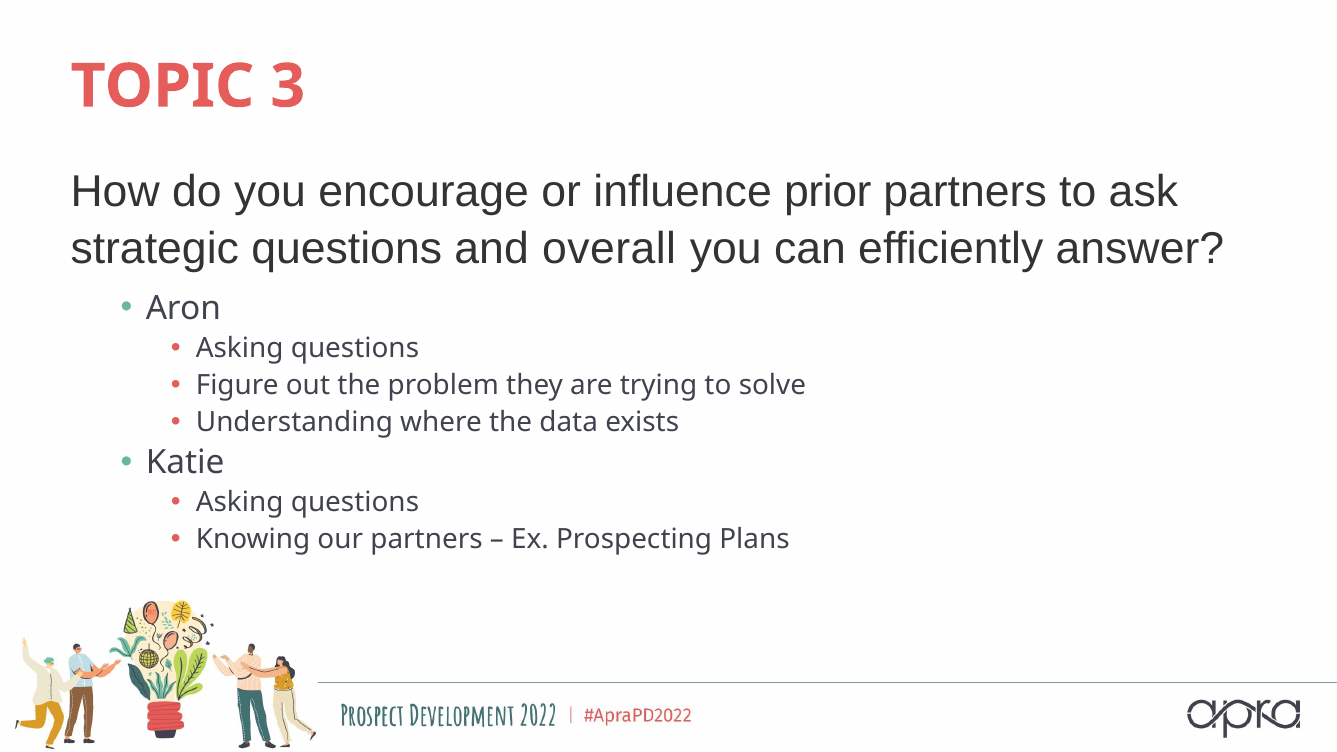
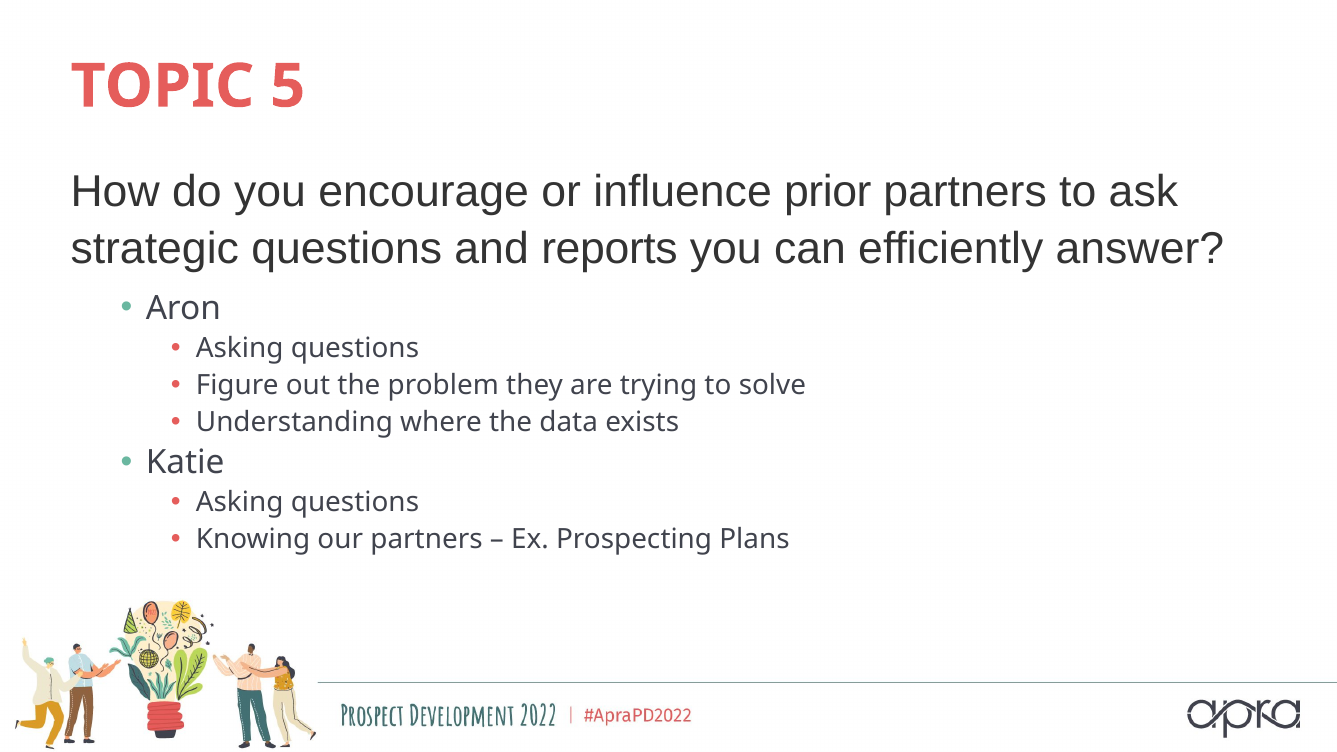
3: 3 -> 5 (288, 86)
overall: overall -> reports (610, 249)
